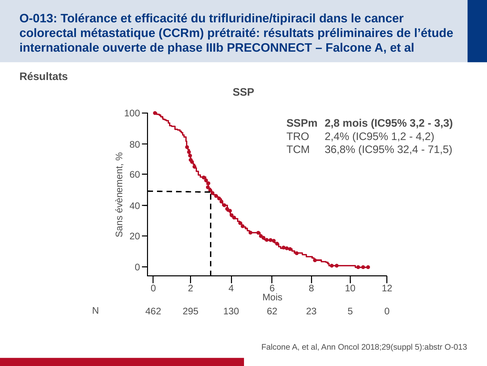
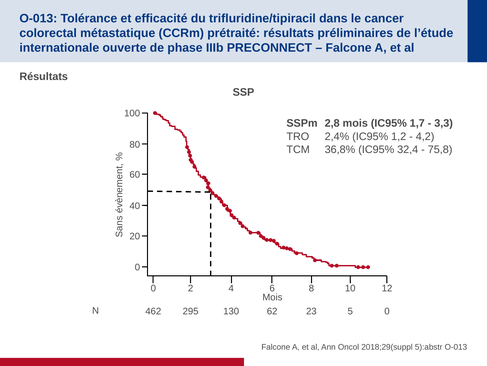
3,2: 3,2 -> 1,7 (417, 123)
71,5: 71,5 -> 75,8 (440, 149)
